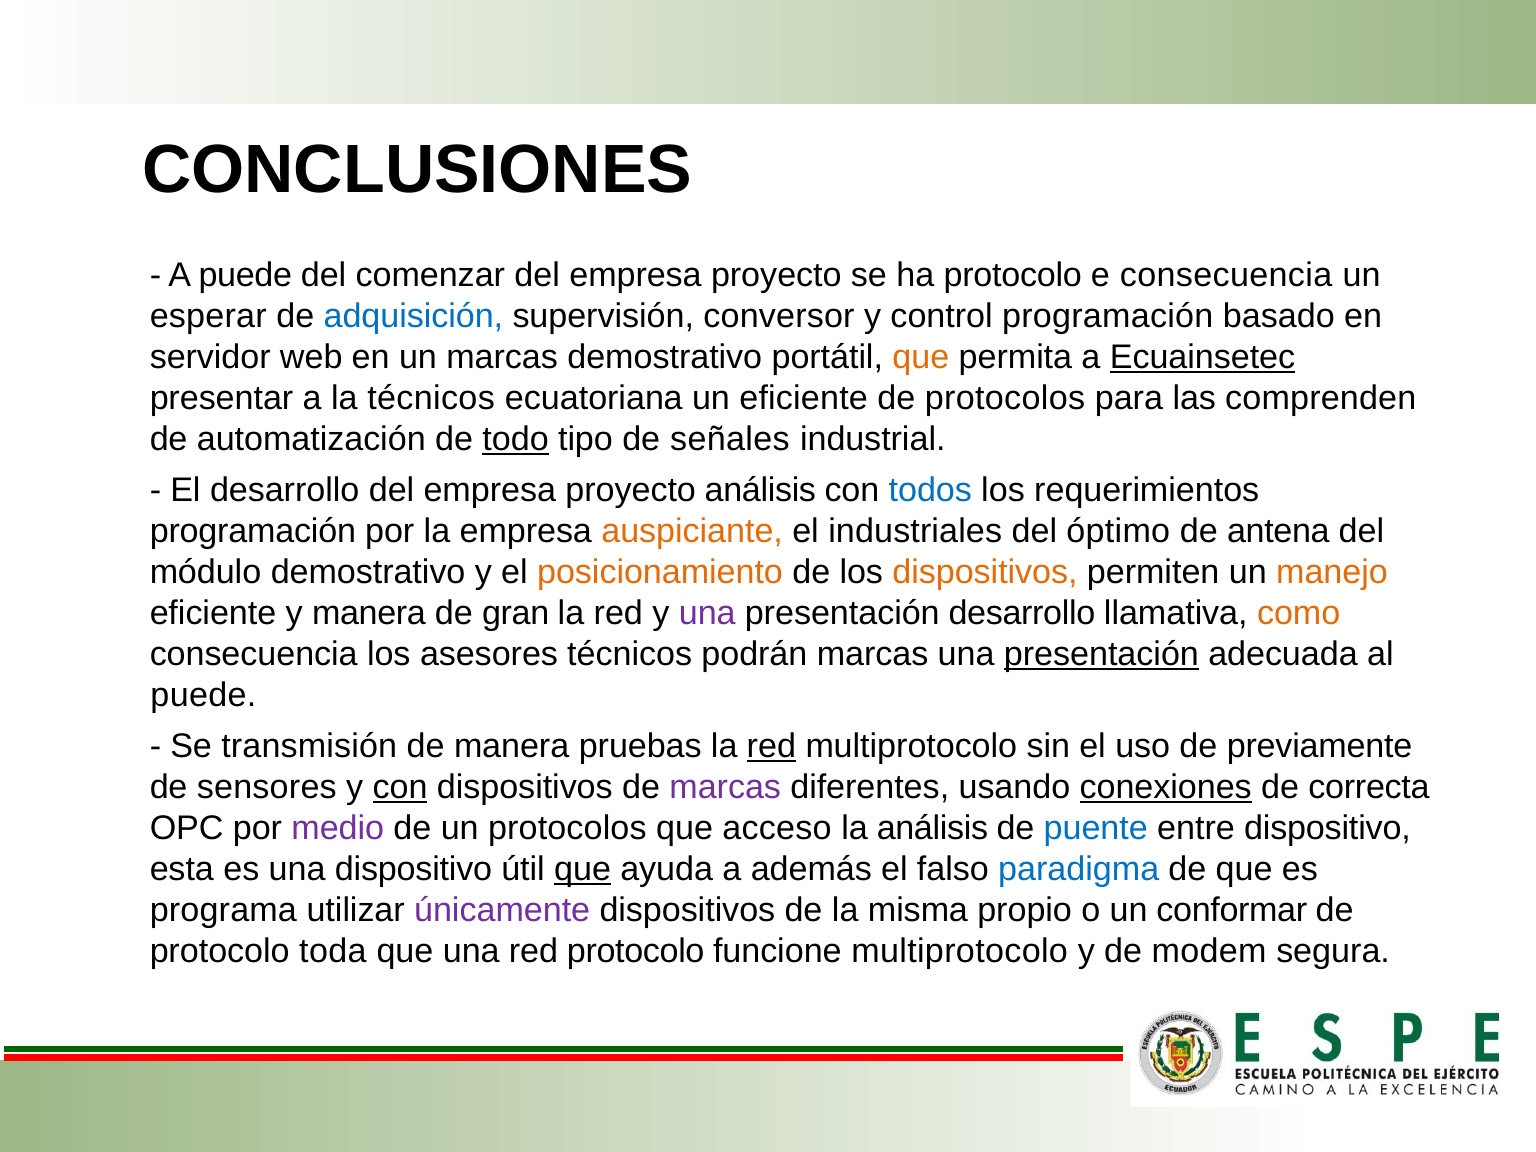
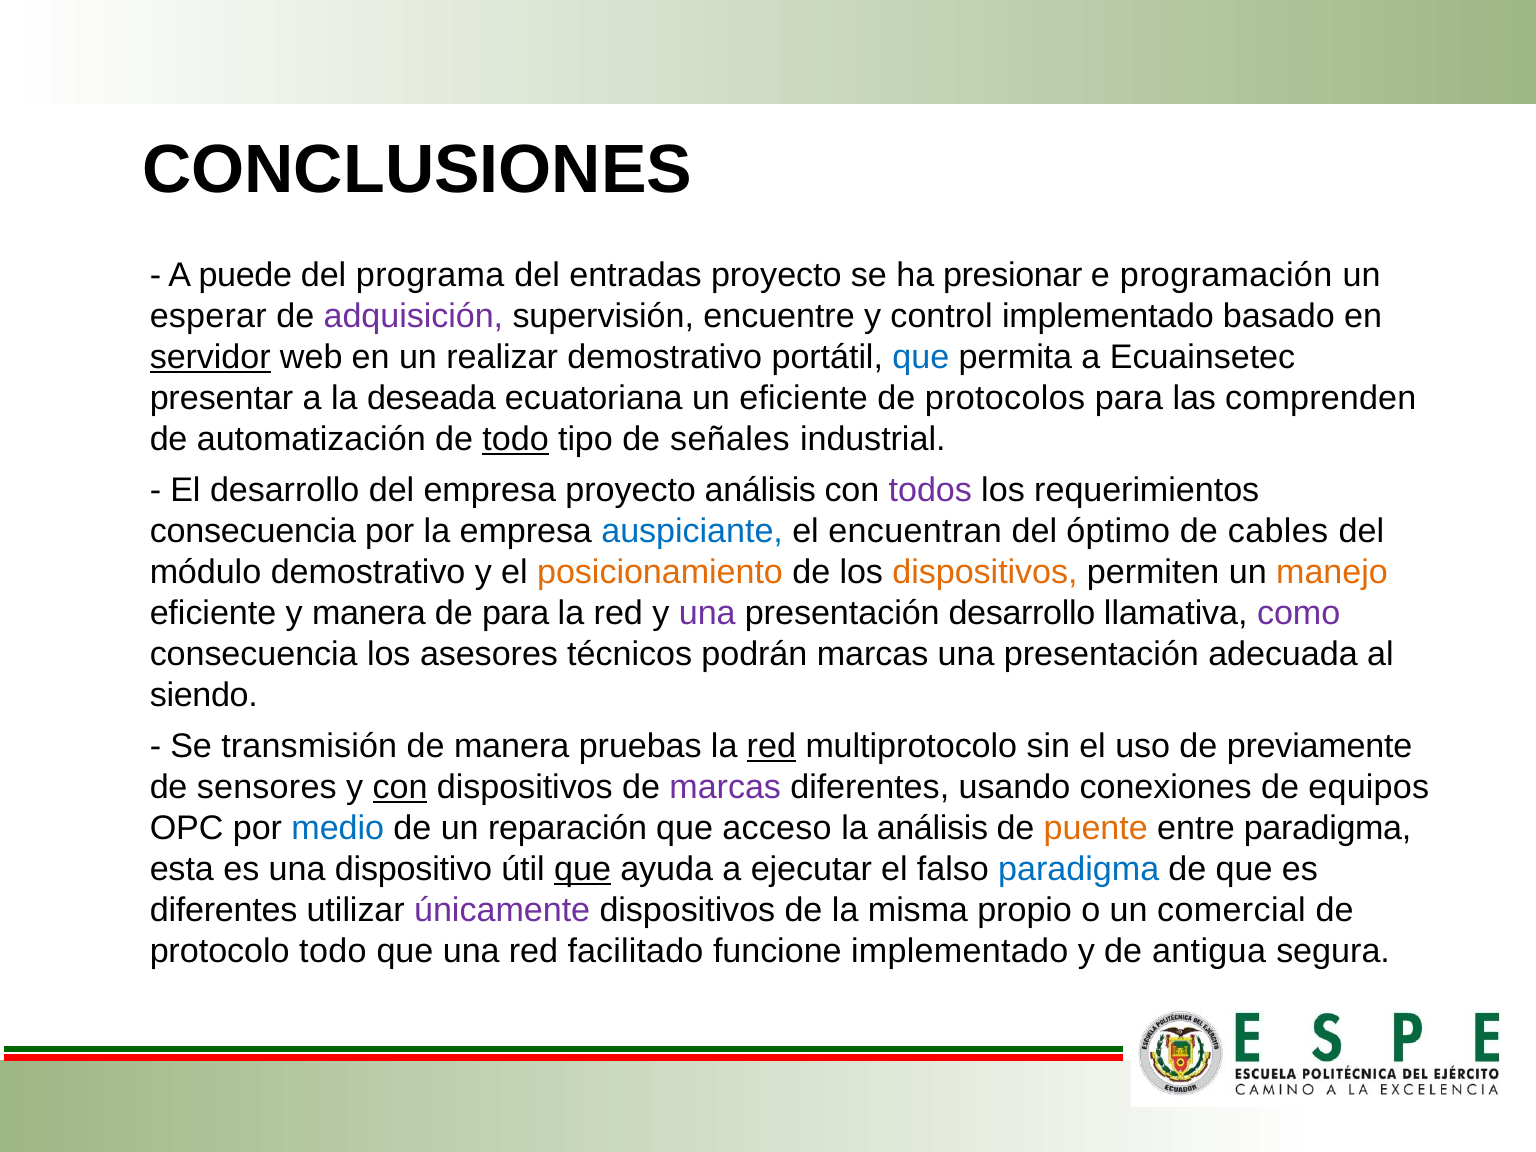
comenzar: comenzar -> programa (430, 276)
empresa: empresa -> entradas (636, 276)
ha protocolo: protocolo -> presionar (1013, 276)
e consecuencia: consecuencia -> programación (1226, 276)
adquisición colour: blue -> purple (413, 316)
conversor: conversor -> encuentre (779, 316)
control programación: programación -> implementado (1108, 316)
servidor underline: none -> present (210, 357)
un marcas: marcas -> realizar (502, 357)
que colour: orange -> blue (921, 357)
Ecuainsetec underline: present -> none (1203, 357)
la técnicos: técnicos -> deseada (431, 398)
todos colour: blue -> purple (930, 490)
programación: programación -> consecuencia (253, 531)
auspiciante colour: orange -> blue (692, 531)
industriales: industriales -> encuentran (915, 531)
antena: antena -> cables (1278, 531)
de gran: gran -> para (516, 613)
como colour: orange -> purple (1299, 613)
presentación underline: present -> none (1101, 654)
puede: puede -> siendo (204, 695)
conexiones underline: present -> none (1166, 787)
correcta: correcta -> equipos (1369, 787)
medio colour: purple -> blue (338, 828)
un protocolos: protocolos -> reparación (568, 828)
puente colour: blue -> orange (1096, 828)
entre dispositivo: dispositivo -> paradigma (1328, 828)
además: además -> ejecutar (811, 869)
programa: programa -> diferentes (224, 910)
conformar: conformar -> comercial (1232, 910)
protocolo toda: toda -> todo (333, 951)
red protocolo: protocolo -> facilitado (635, 951)
funcione multiprotocolo: multiprotocolo -> implementado (960, 951)
modem: modem -> antigua (1209, 951)
